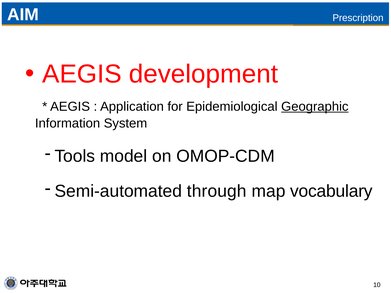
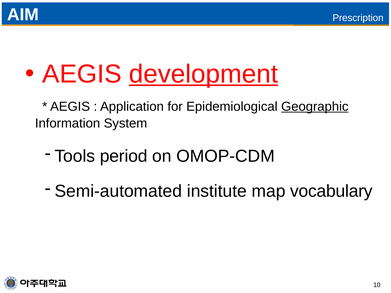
development underline: none -> present (204, 74)
model: model -> period (124, 156)
through: through -> institute (217, 191)
